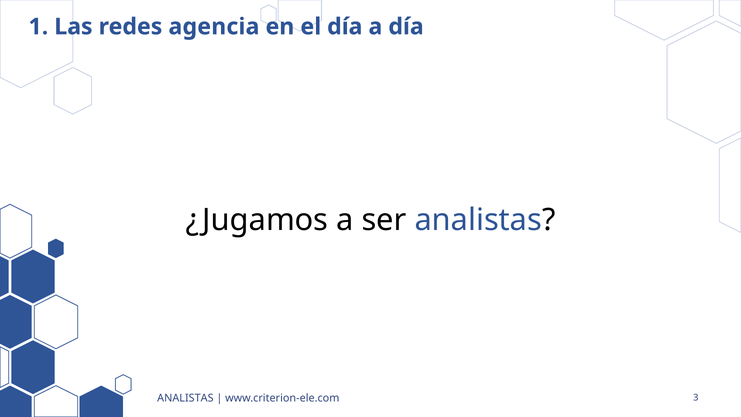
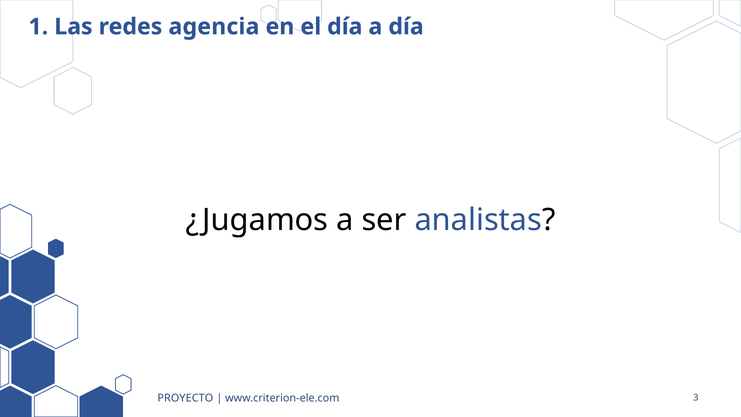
ANALISTAS: ANALISTAS -> PROYECTO (185, 398)
